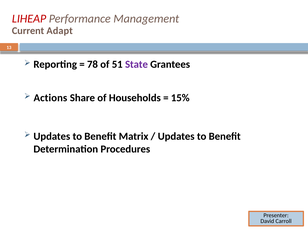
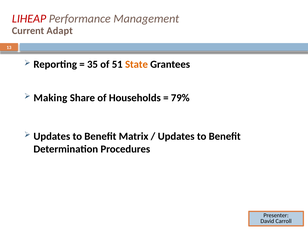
78: 78 -> 35 (92, 64)
State colour: purple -> orange (136, 64)
Actions: Actions -> Making (50, 98)
15%: 15% -> 79% (180, 98)
